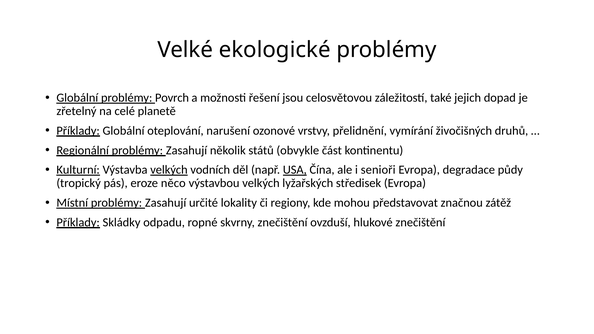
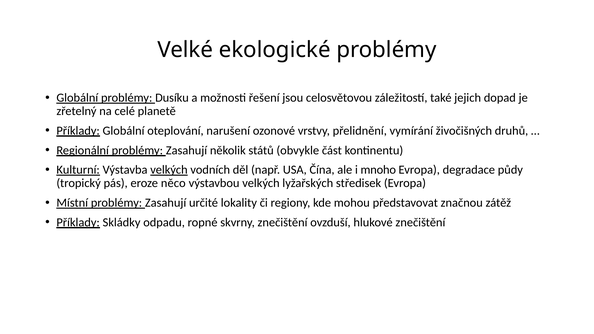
Povrch: Povrch -> Dusíku (172, 98)
USA underline: present -> none (295, 170)
senioři: senioři -> mnoho (378, 170)
